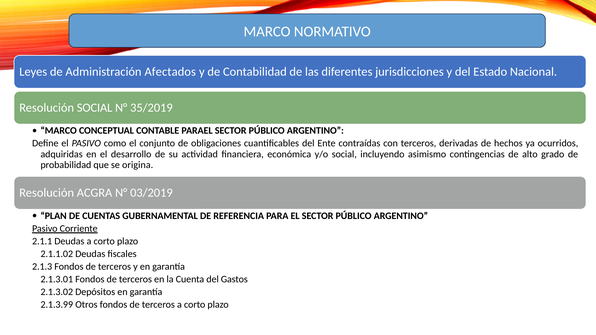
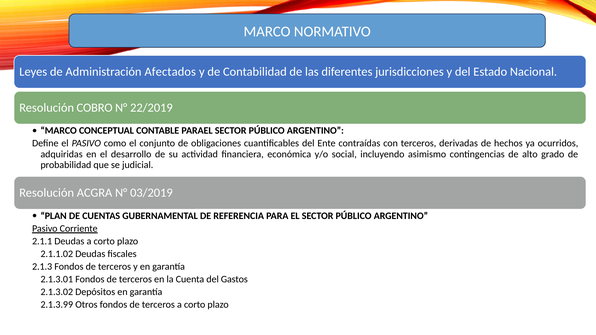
Resolución SOCIAL: SOCIAL -> COBRO (95, 108)
35/2019: 35/2019 -> 22/2019 (151, 108)
origina: origina -> judicial (138, 165)
